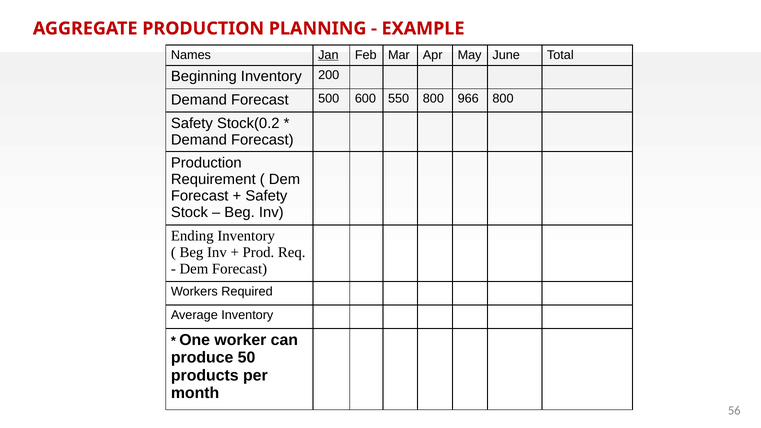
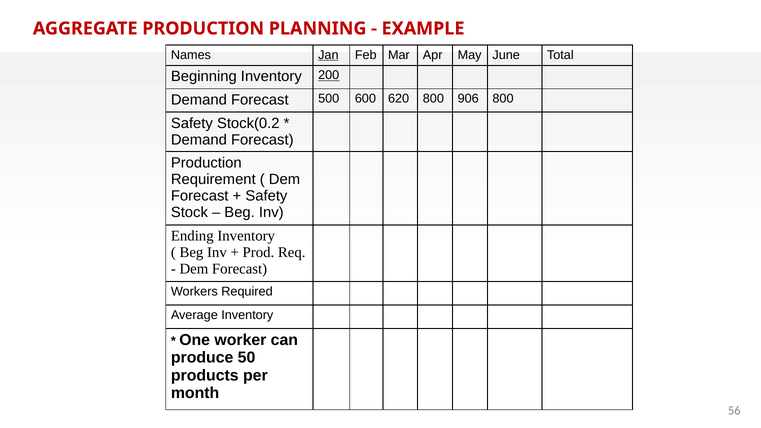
200 underline: none -> present (329, 75)
550: 550 -> 620 (399, 99)
966: 966 -> 906 (468, 99)
